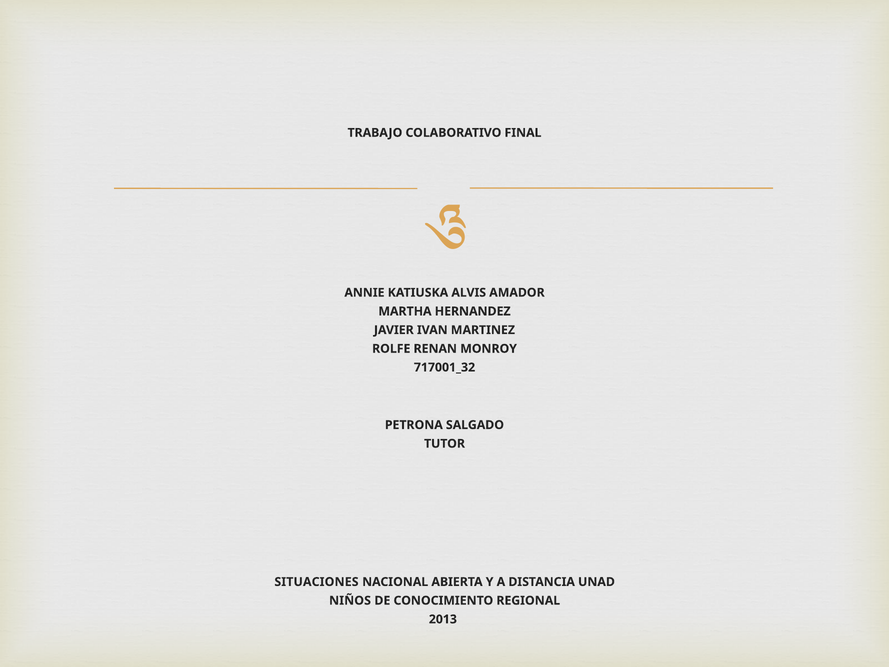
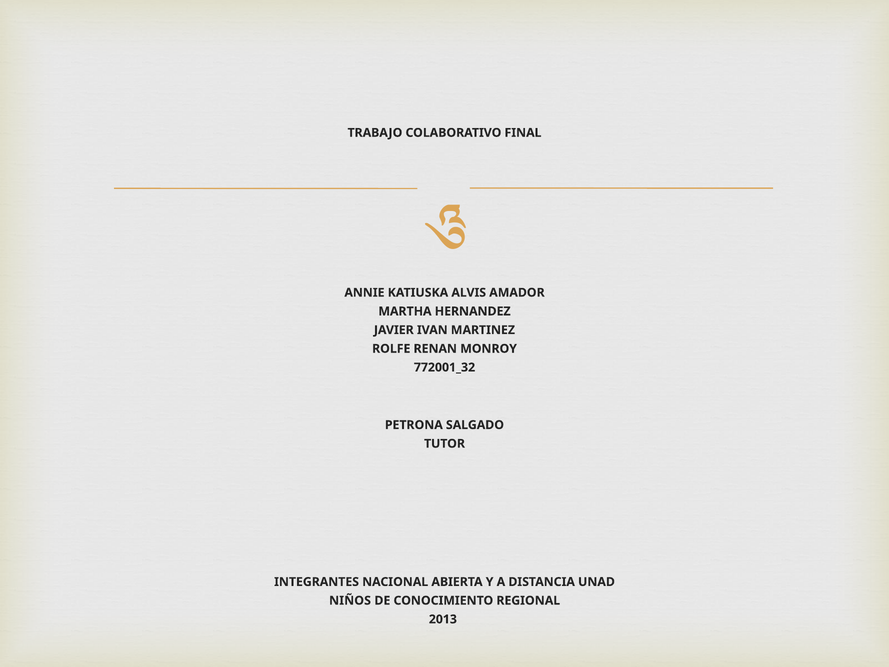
717001_32: 717001_32 -> 772001_32 (445, 367)
SITUACIONES: SITUACIONES -> INTEGRANTES (317, 582)
